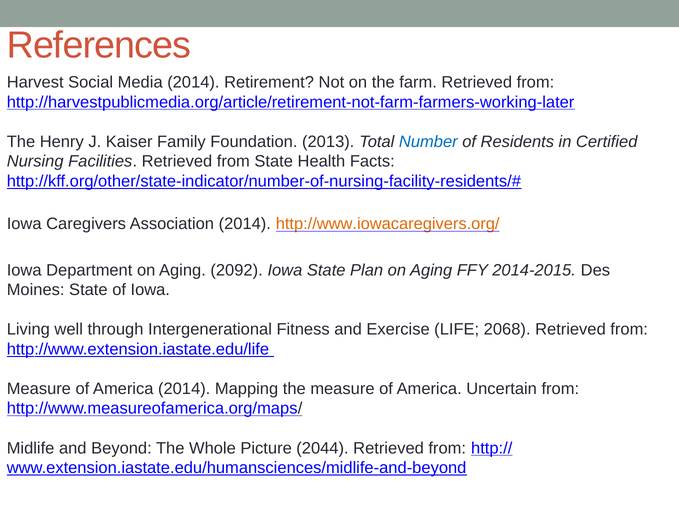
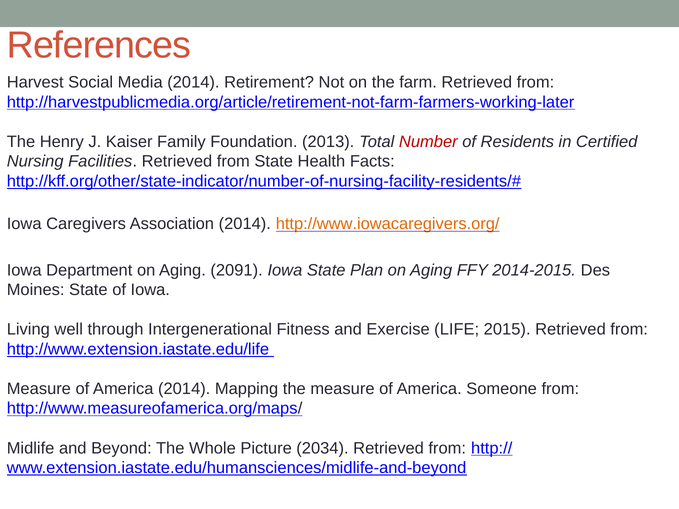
Number colour: blue -> red (428, 142)
2092: 2092 -> 2091 (237, 270)
2068: 2068 -> 2015 (507, 330)
Uncertain: Uncertain -> Someone (502, 389)
2044: 2044 -> 2034 (322, 448)
